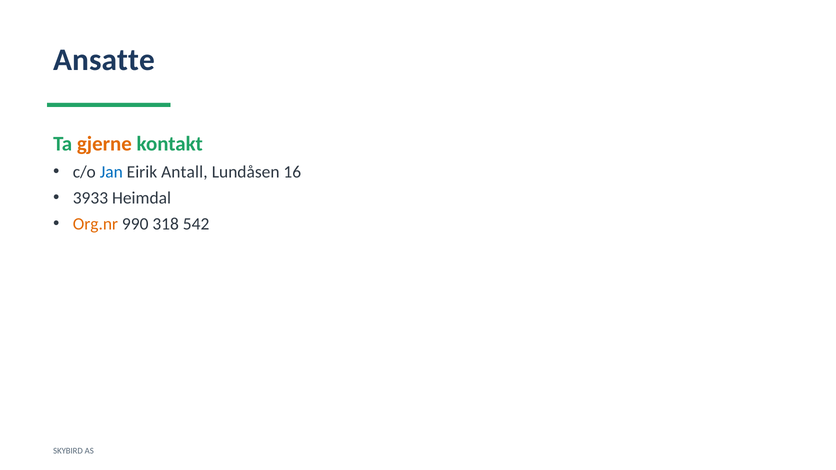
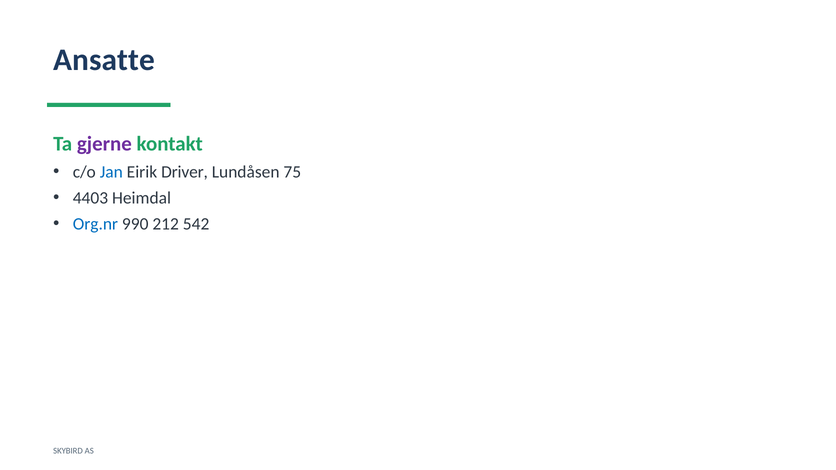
gjerne colour: orange -> purple (104, 144)
Antall: Antall -> Driver (185, 172)
16: 16 -> 75 (292, 172)
3933: 3933 -> 4403 (90, 198)
Org.nr colour: orange -> blue (95, 224)
318: 318 -> 212 (166, 224)
